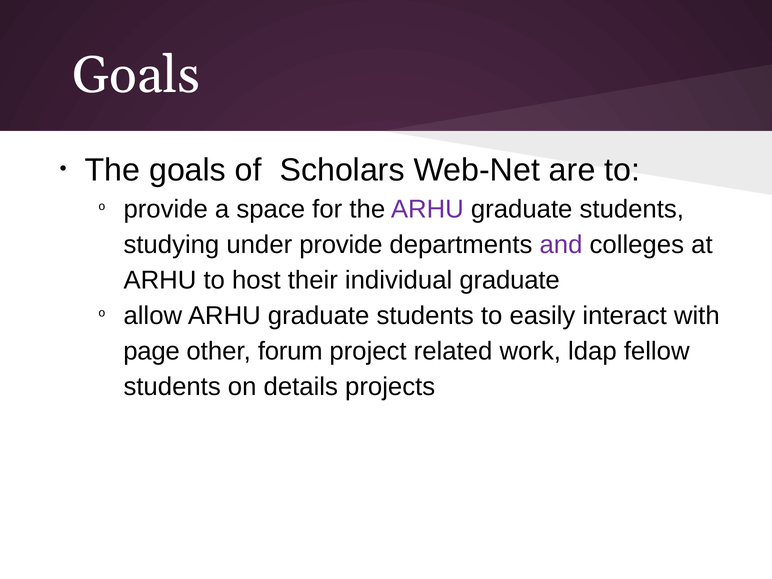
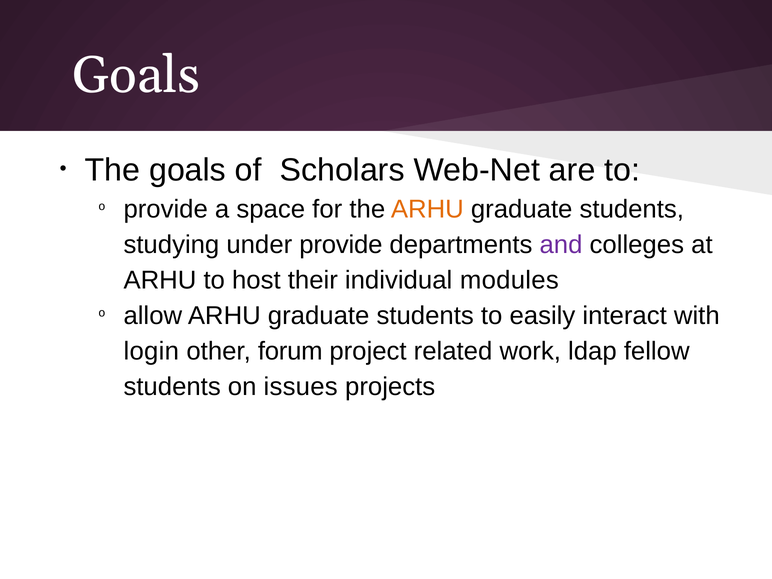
ARHU colour: purple -> orange (427, 209)
individual graduate: graduate -> modules (509, 280)
page: page -> login (151, 351)
details: details -> issues (301, 387)
